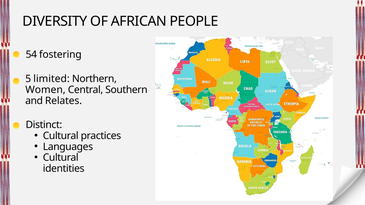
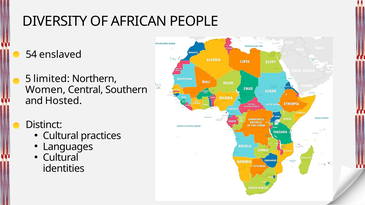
fostering: fostering -> enslaved (60, 55)
Relates: Relates -> Hosted (63, 101)
